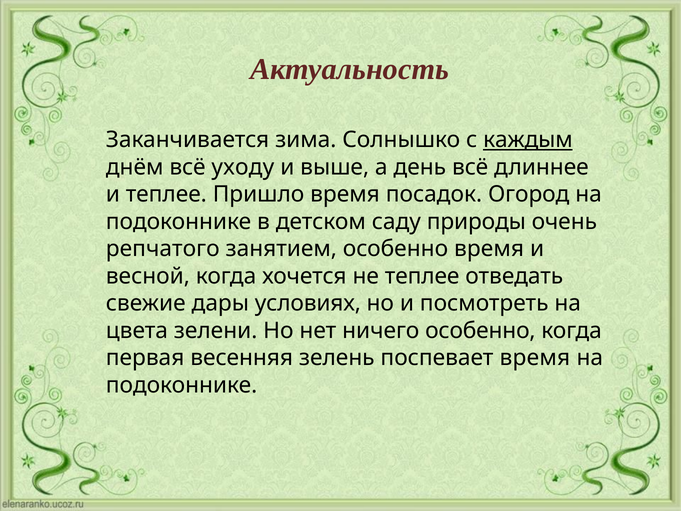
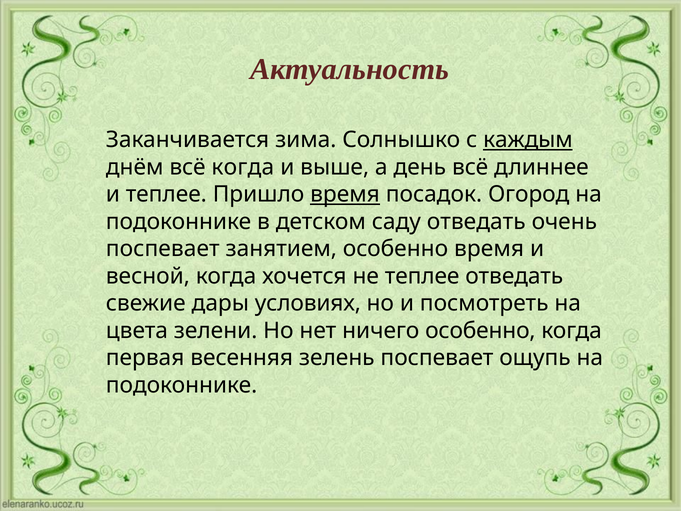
всё уходу: уходу -> когда (243, 167)
время underline: none -> present (345, 194)
саду природы: природы -> отведать (476, 222)
репчатого: репчатого -> поспевает (163, 249)
поспевает время: время -> ощупь (535, 358)
